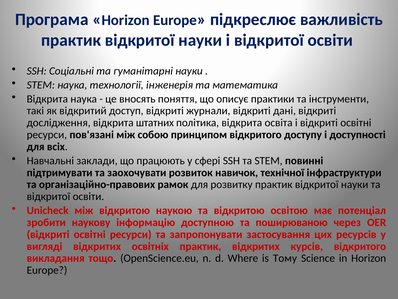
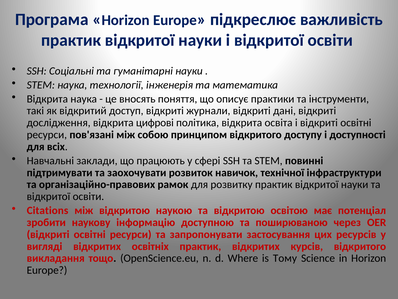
штатних: штатних -> цифрові (155, 123)
Unicheck: Unicheck -> Citations (48, 210)
